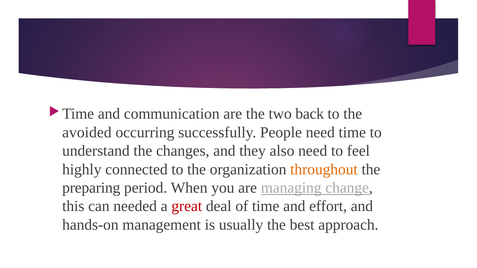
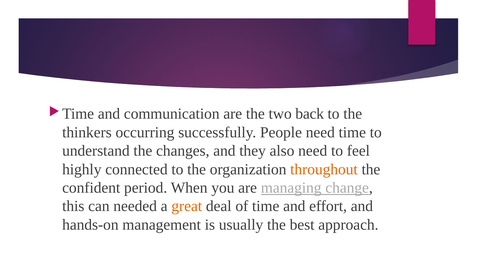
avoided: avoided -> thinkers (87, 132)
preparing: preparing -> confident (91, 188)
great colour: red -> orange (187, 206)
